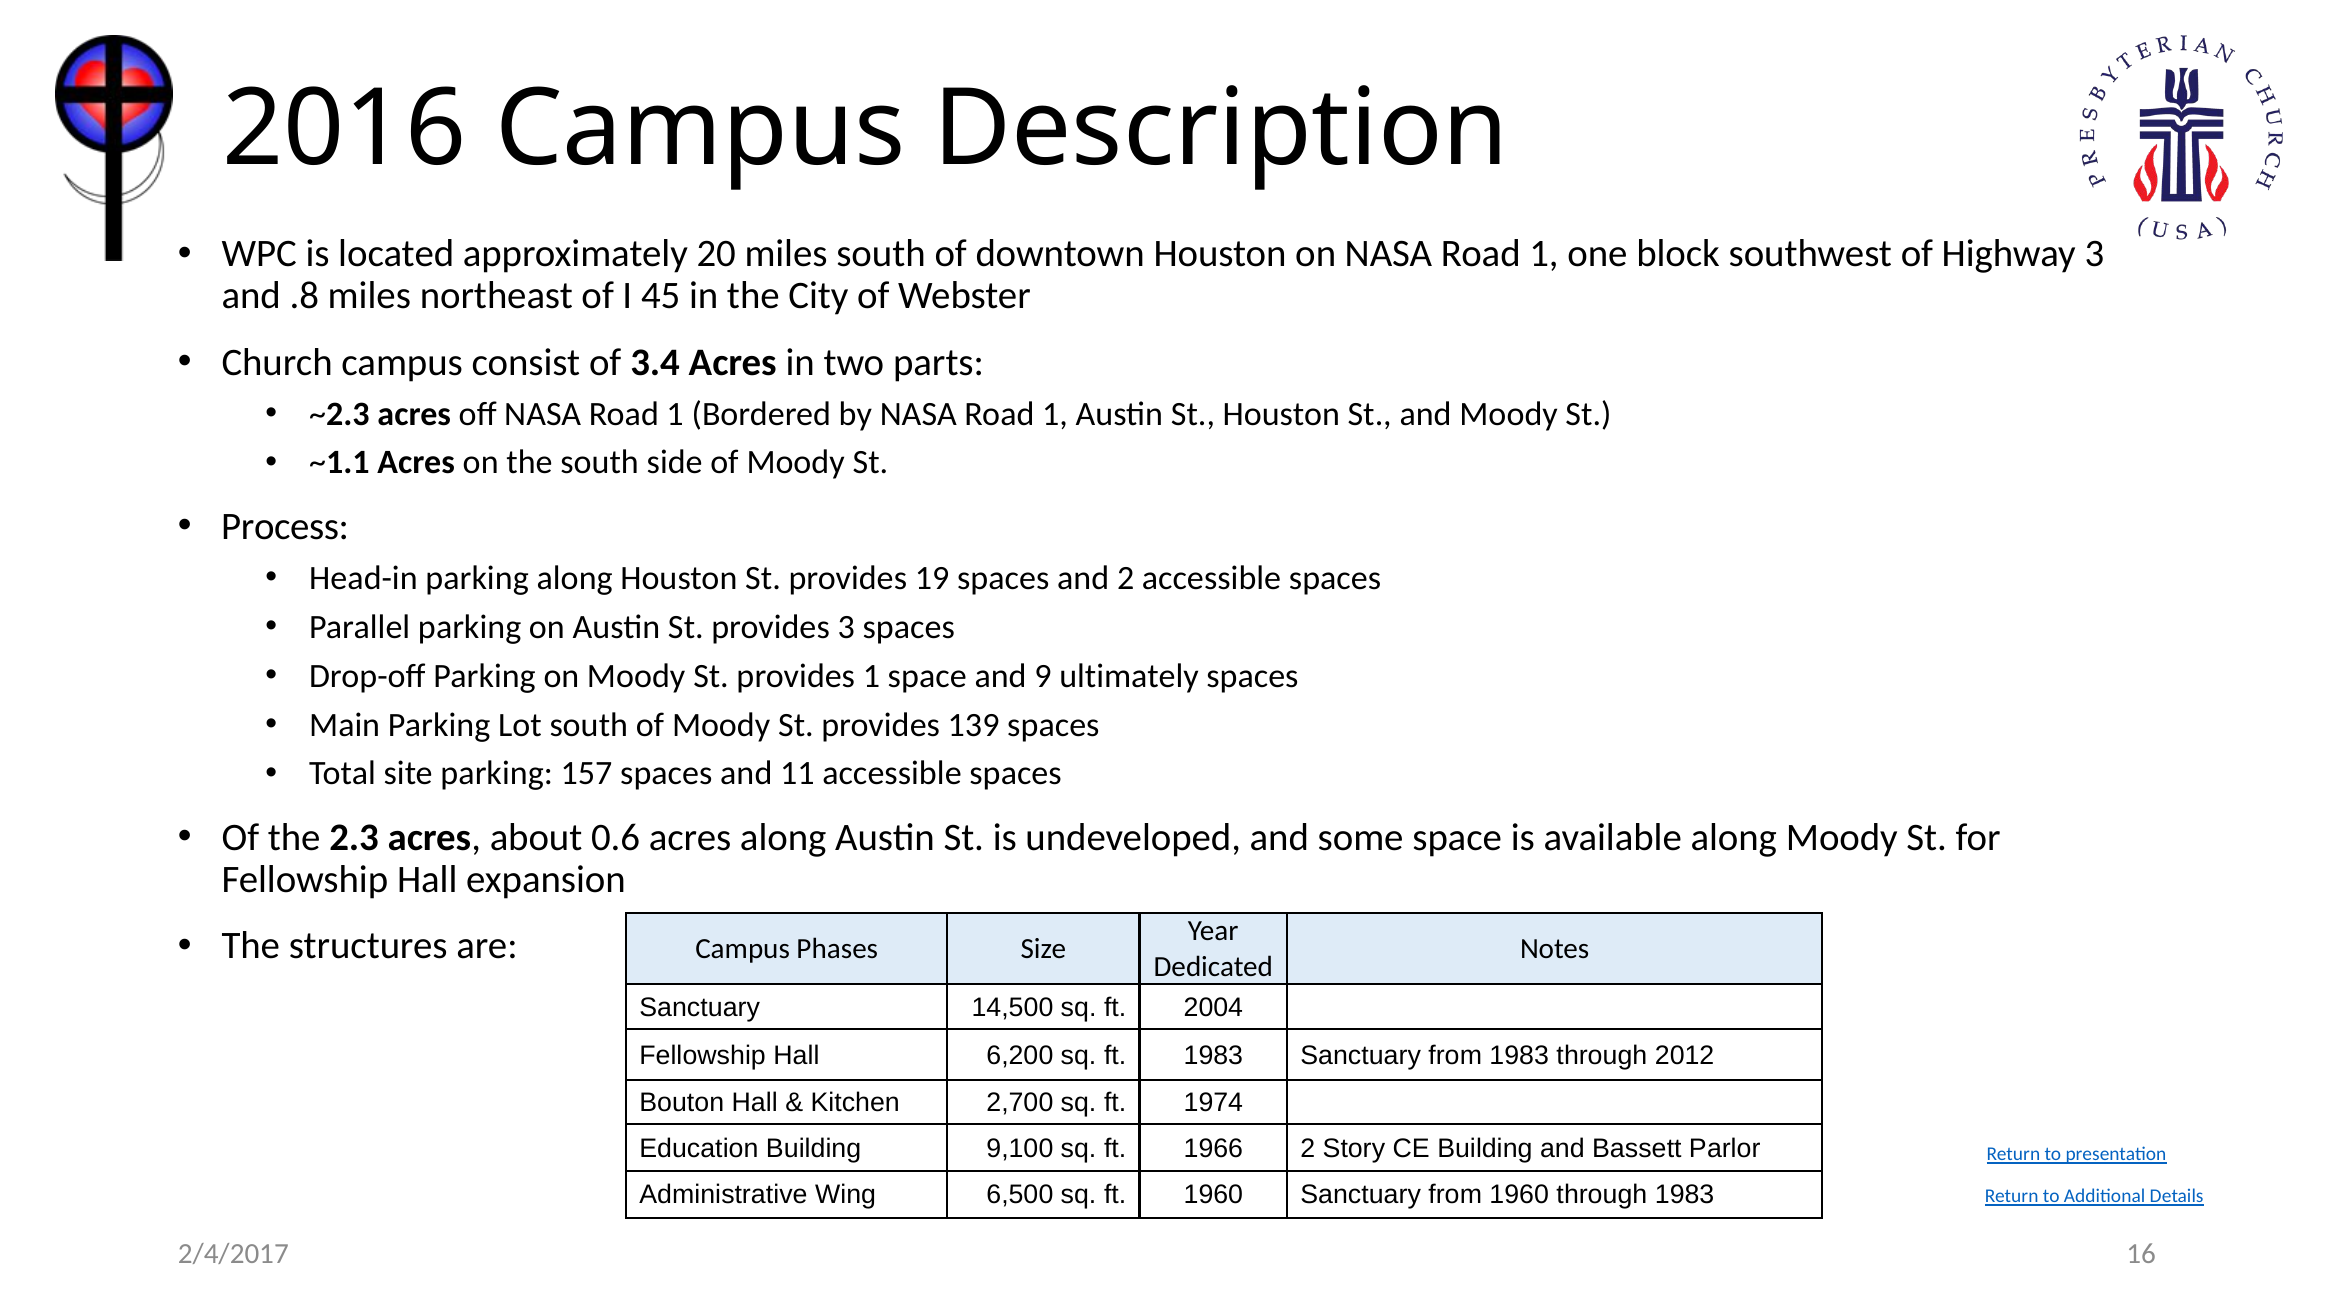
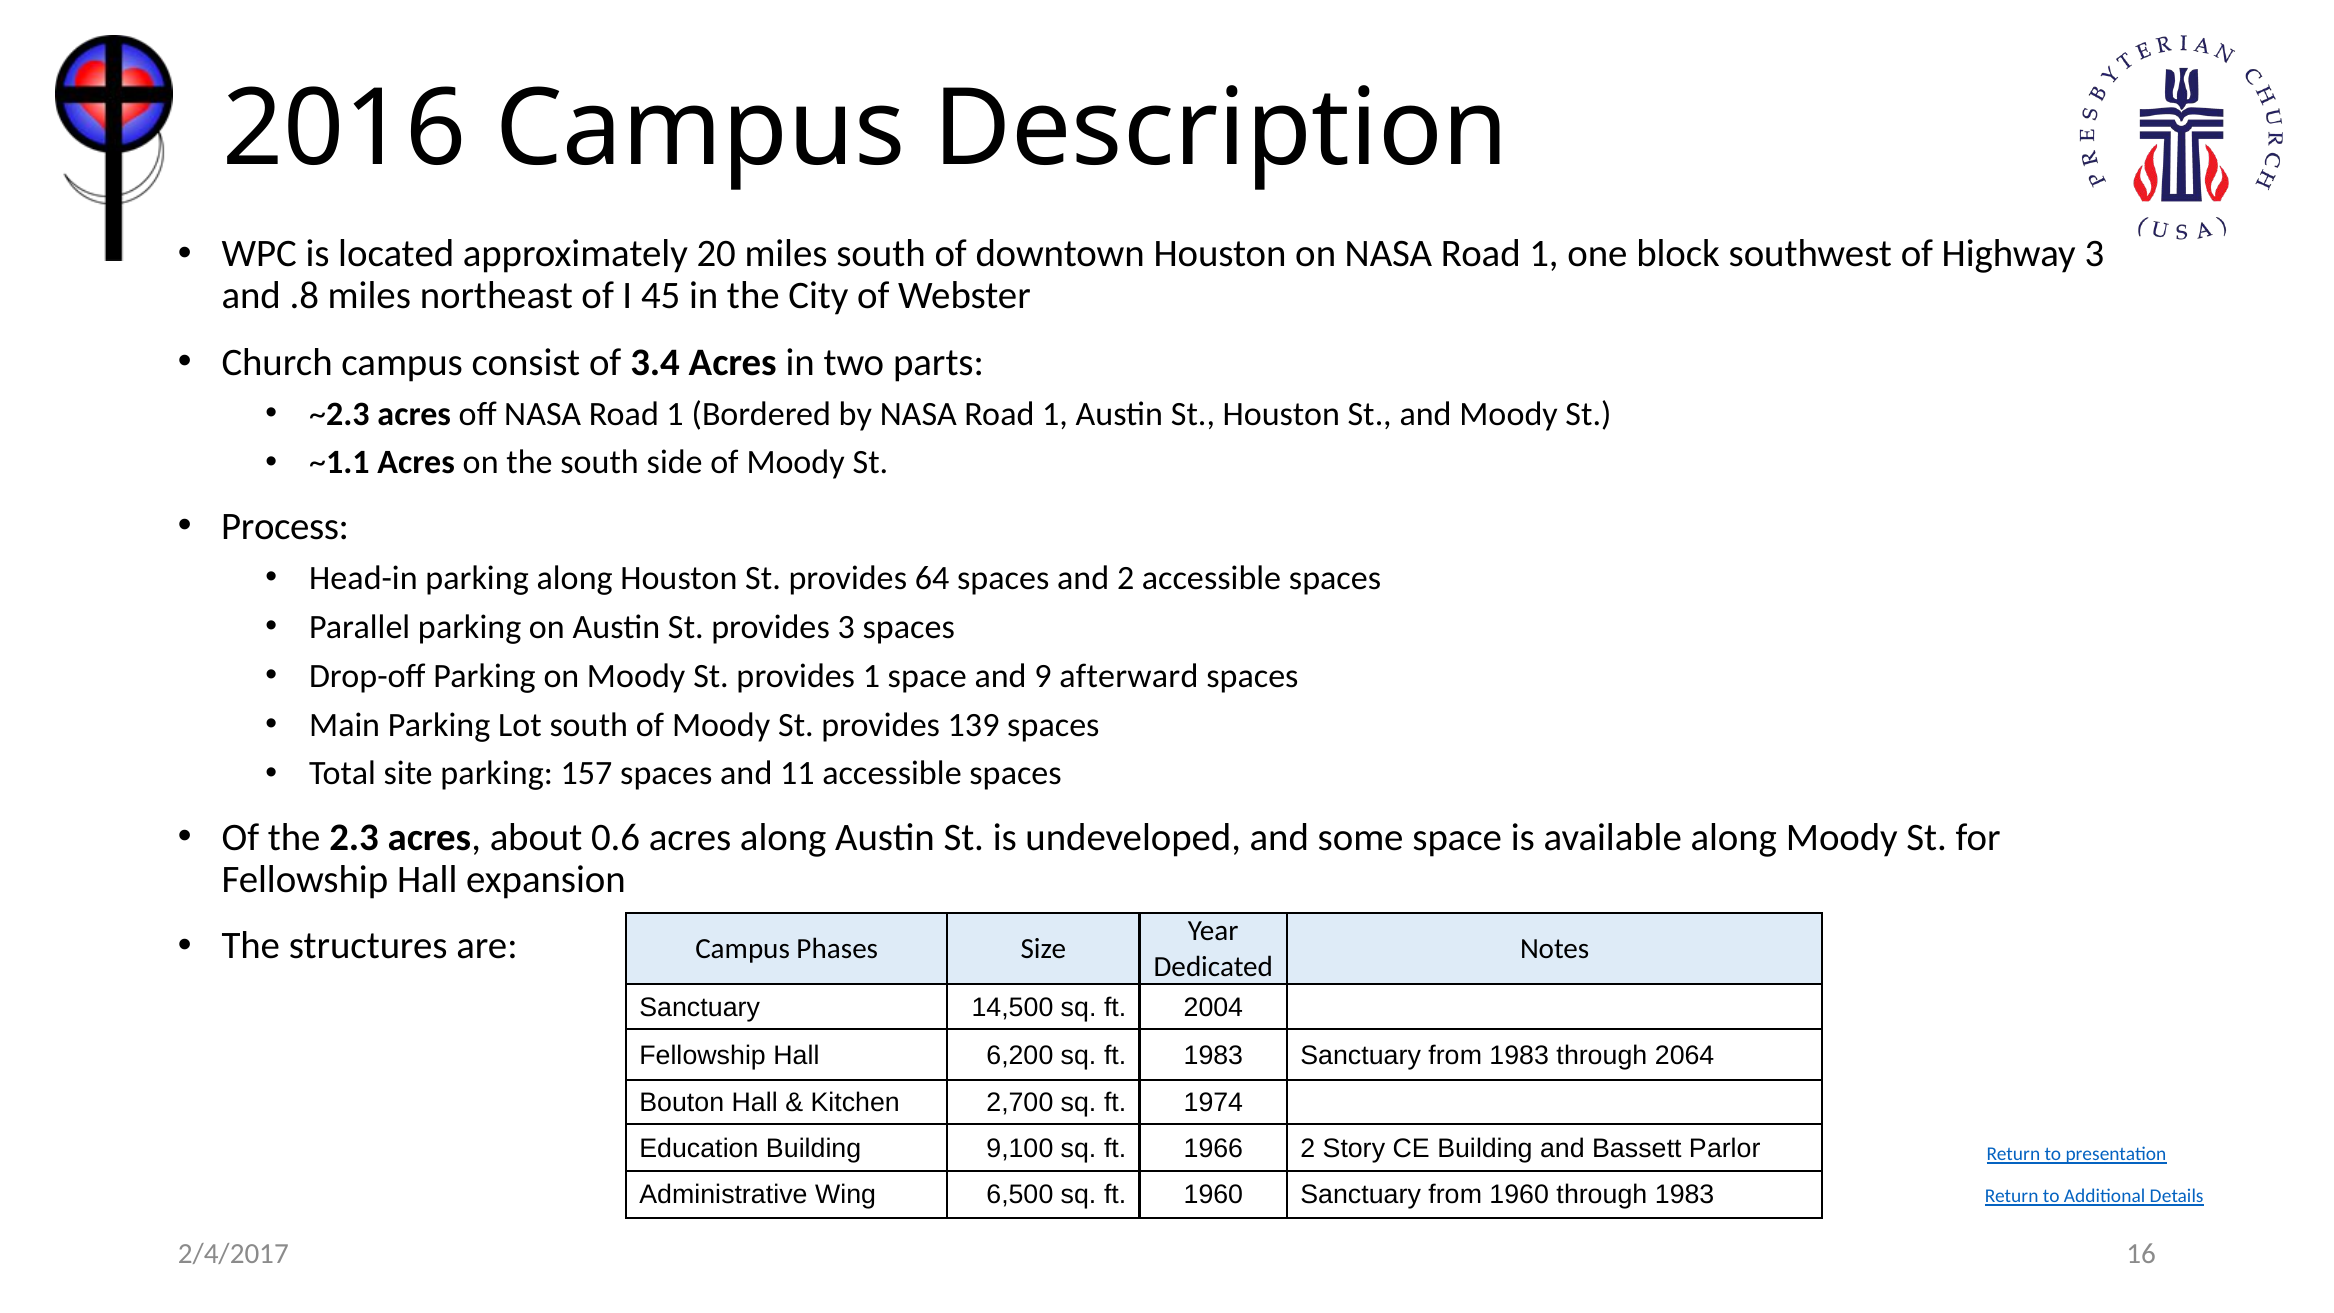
19: 19 -> 64 (932, 578)
ultimately: ultimately -> afterward (1129, 676)
2012: 2012 -> 2064 (1685, 1055)
